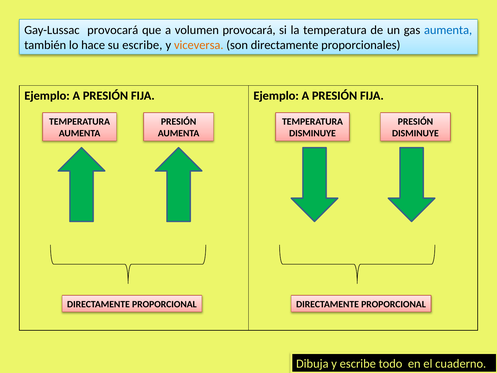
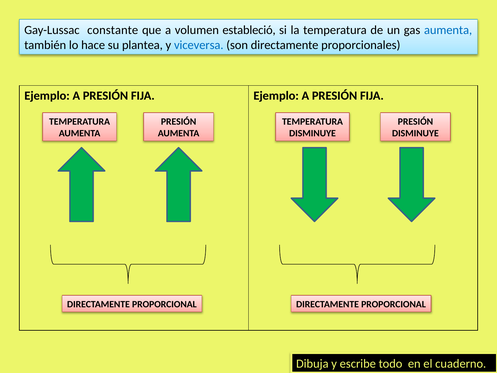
Gay-Lussac provocará: provocará -> constante (113, 30)
volumen provocará: provocará -> estableció (249, 30)
su escribe: escribe -> plantea (142, 45)
viceversa colour: orange -> blue (199, 45)
